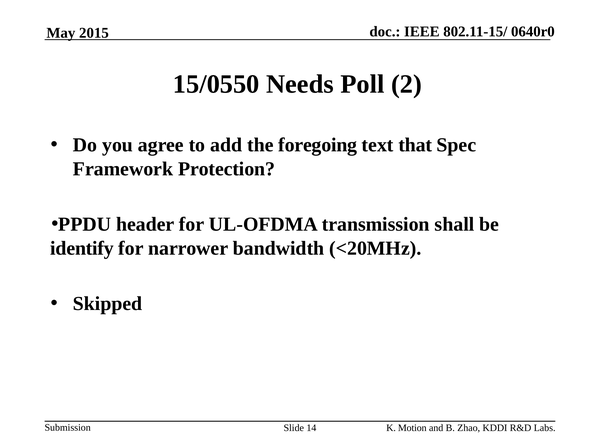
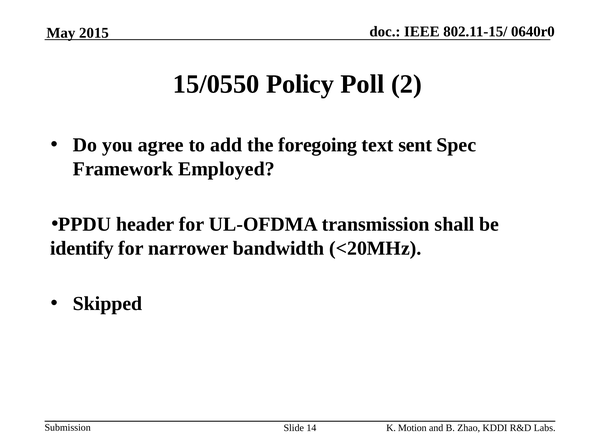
Needs: Needs -> Policy (300, 84)
that: that -> sent (415, 145)
Protection: Protection -> Employed (226, 169)
